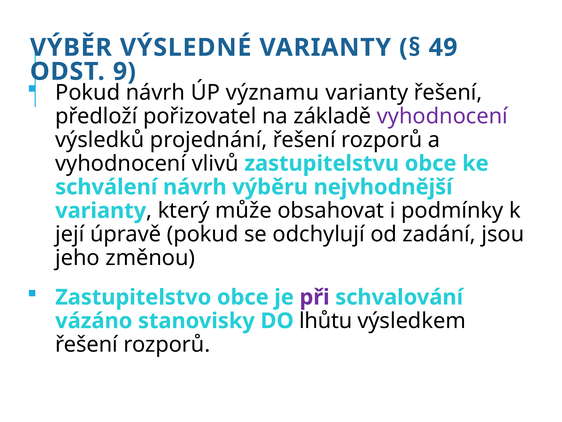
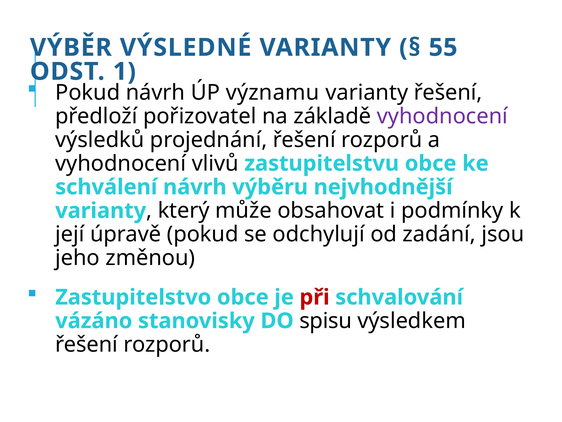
49: 49 -> 55 (443, 47)
9: 9 -> 1 (124, 71)
při colour: purple -> red (315, 297)
lhůtu: lhůtu -> spisu (326, 321)
